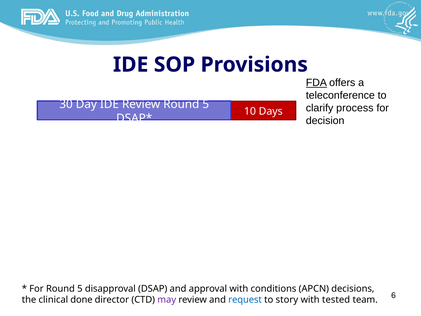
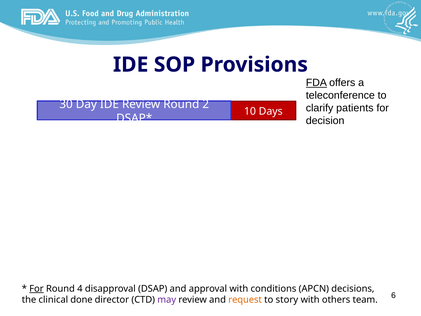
Review Round 5: 5 -> 2 (206, 104)
process: process -> patients (355, 108)
For underline: none -> present (36, 288)
5: 5 -> 4 (80, 288)
request colour: blue -> orange (245, 300)
tested: tested -> others (336, 300)
